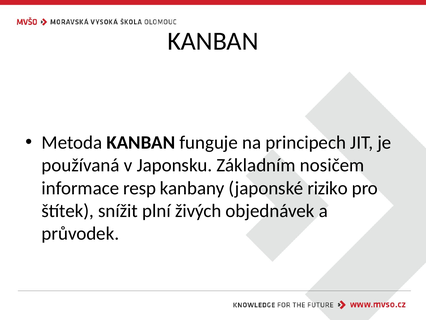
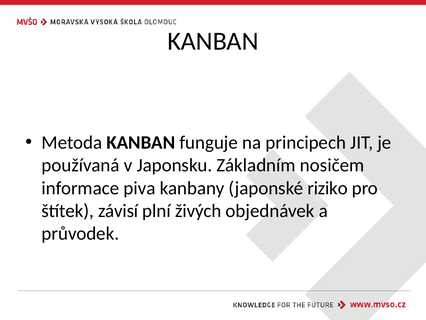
resp: resp -> piva (140, 188)
snížit: snížit -> závisí (118, 211)
